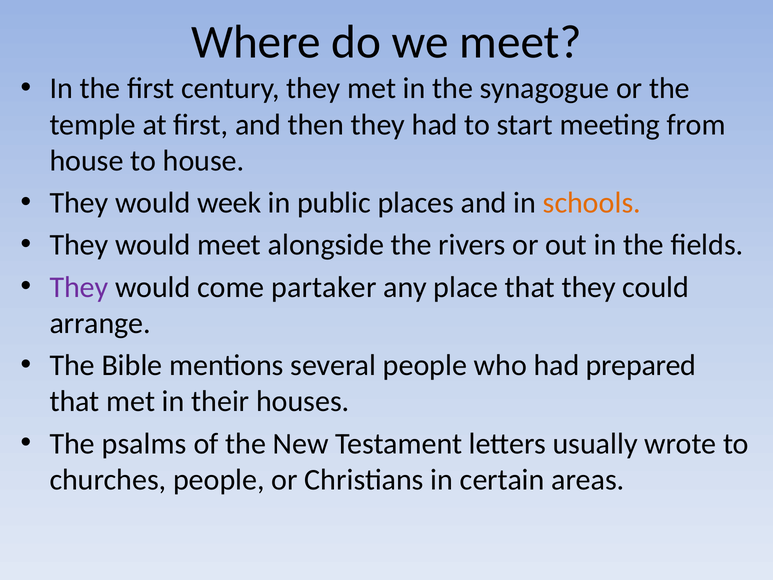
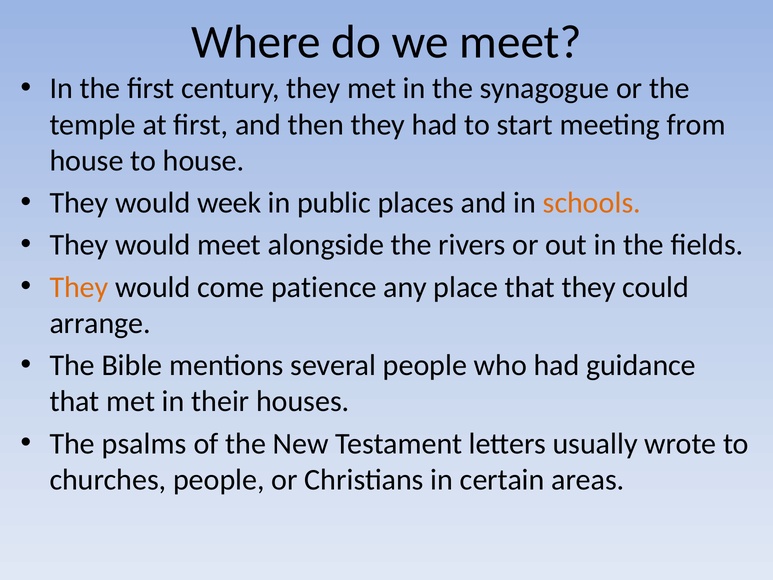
They colour: purple -> orange (79, 287)
partaker: partaker -> patience (324, 287)
prepared: prepared -> guidance (641, 365)
